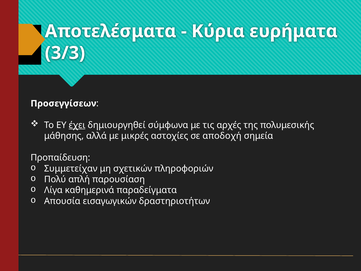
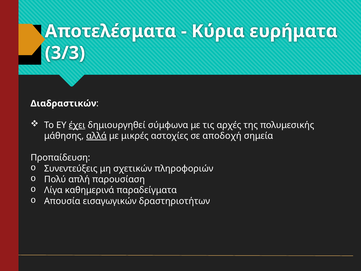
Προσεγγίσεων: Προσεγγίσεων -> Διαδραστικών (63, 103)
αλλά underline: none -> present (96, 136)
Συμμετείχαν: Συμμετείχαν -> Συνεντεύξεις (71, 168)
